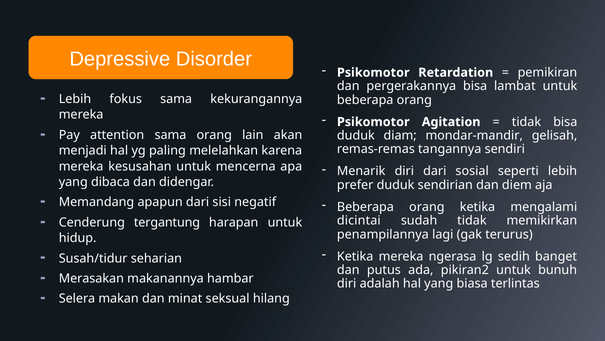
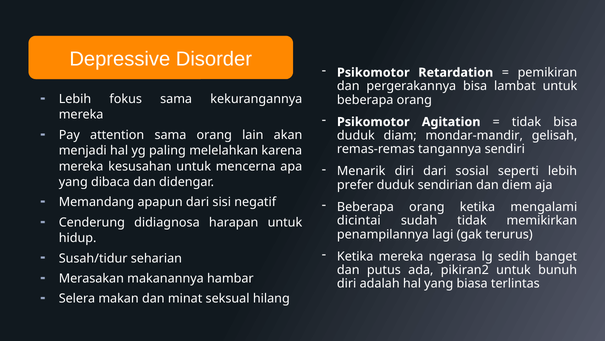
tergantung: tergantung -> didiagnosa (167, 222)
